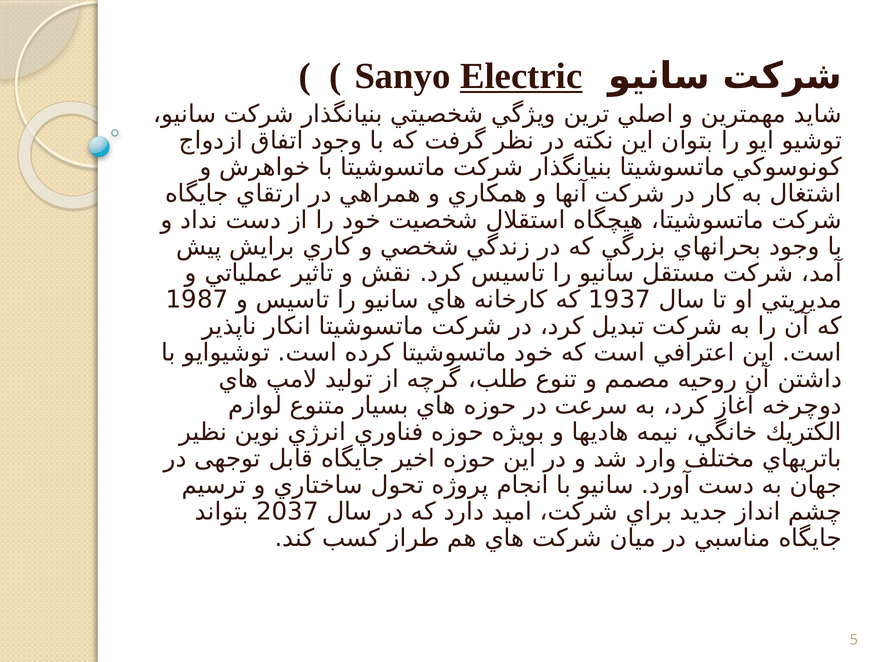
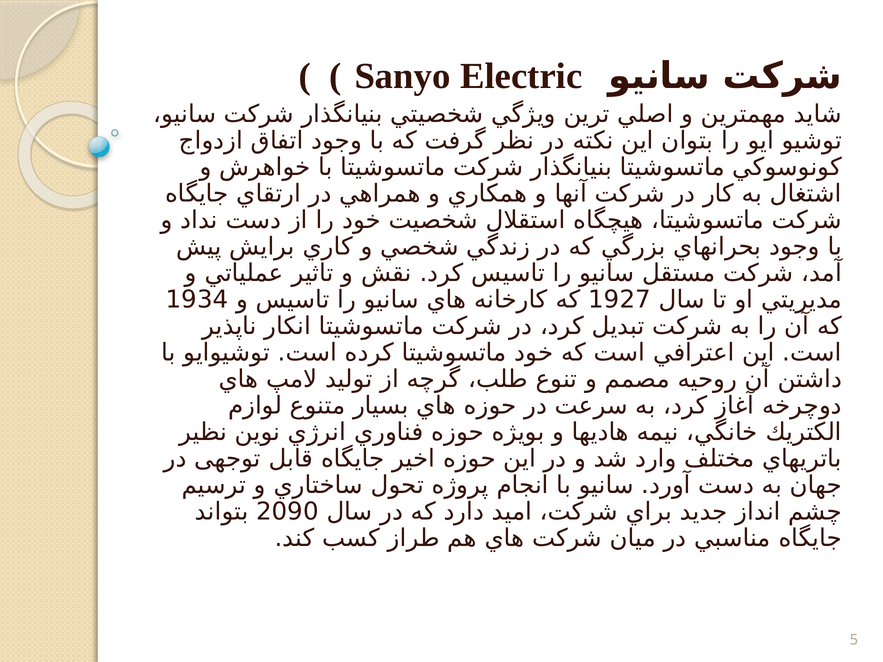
Electric underline: present -> none (521, 76)
1987: 1987 -> 1934 (197, 300)
1937: 1937 -> 1927 (620, 300)
2037: 2037 -> 2090 (287, 512)
